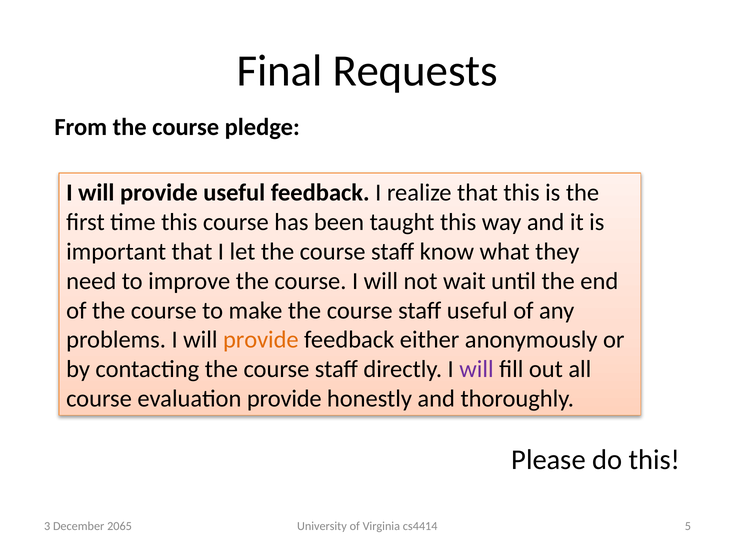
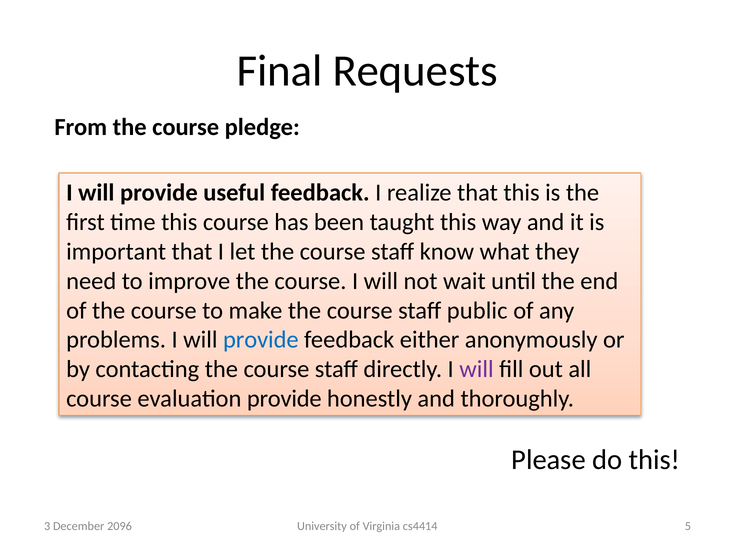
staff useful: useful -> public (477, 311)
provide colour: orange -> blue (261, 340)
2065: 2065 -> 2096 (120, 526)
